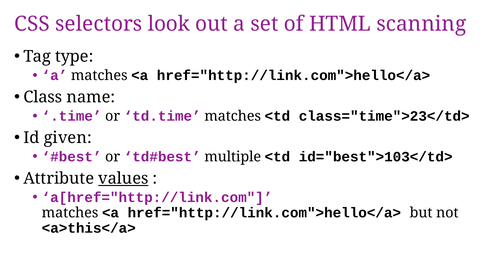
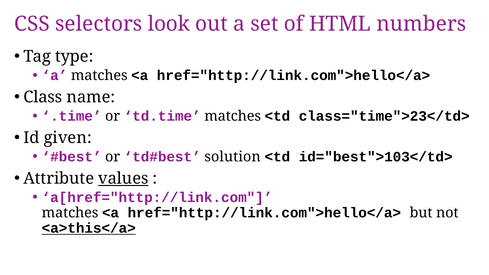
scanning: scanning -> numbers (421, 24)
multiple: multiple -> solution (233, 157)
<a>this</a> underline: none -> present (89, 228)
